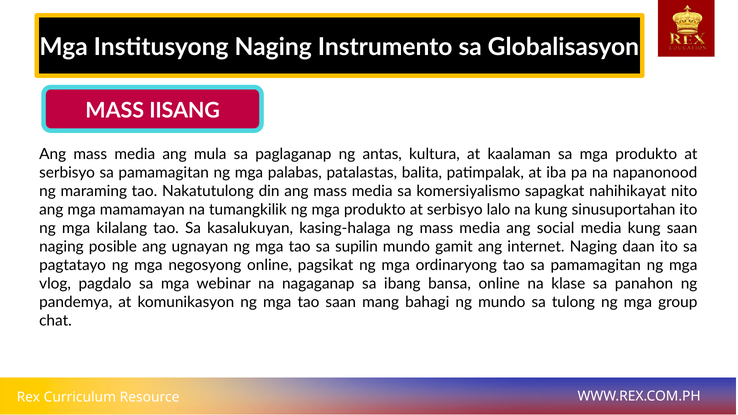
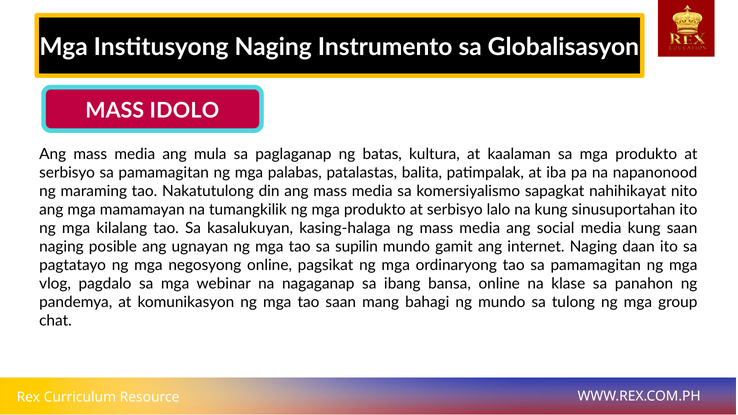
IISANG: IISANG -> IDOLO (184, 110)
antas: antas -> batas (382, 154)
